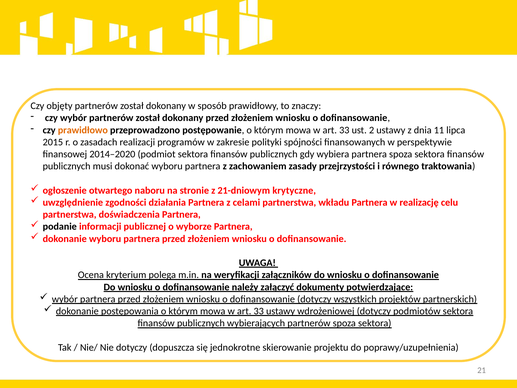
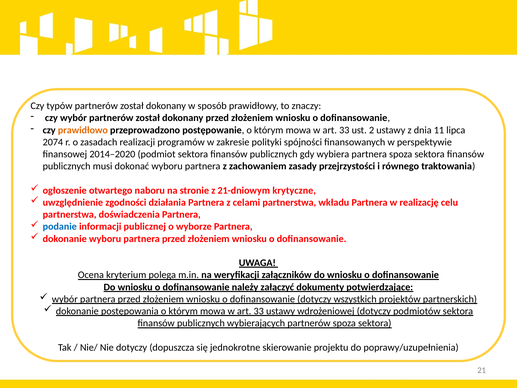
objęty: objęty -> typów (59, 106)
2015: 2015 -> 2074 (53, 142)
podanie colour: black -> blue (60, 227)
